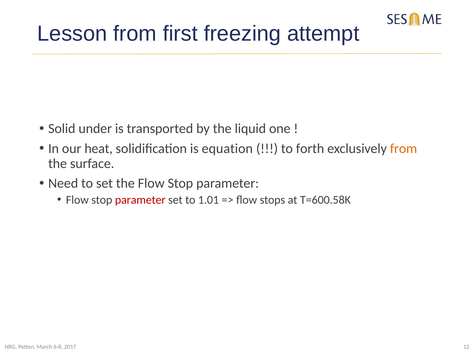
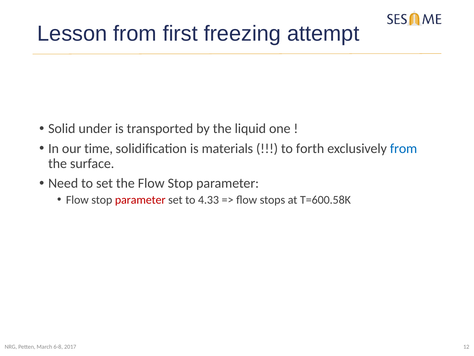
heat: heat -> time (99, 148)
equation: equation -> materials (227, 148)
from colour: orange -> blue (404, 148)
1.01: 1.01 -> 4.33 (208, 200)
